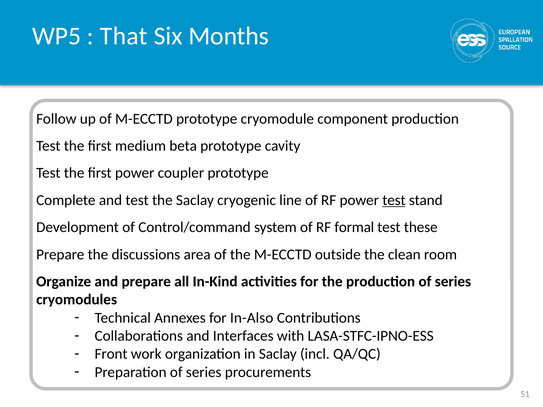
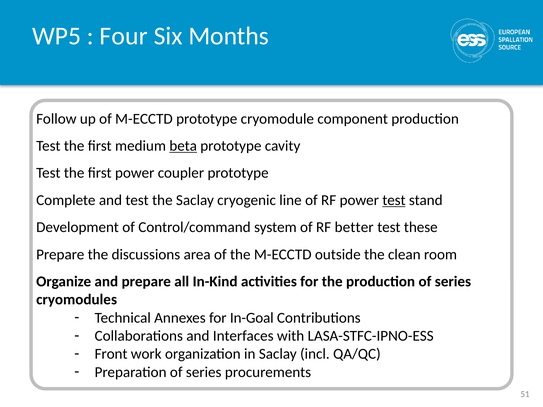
That: That -> Four (124, 36)
beta underline: none -> present (183, 146)
formal: formal -> better (354, 227)
In-Also: In-Also -> In-Goal (252, 318)
